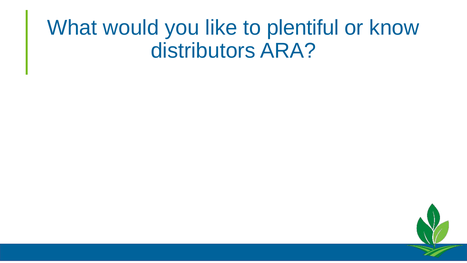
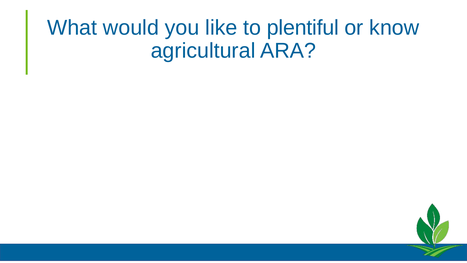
distributors: distributors -> agricultural (203, 51)
